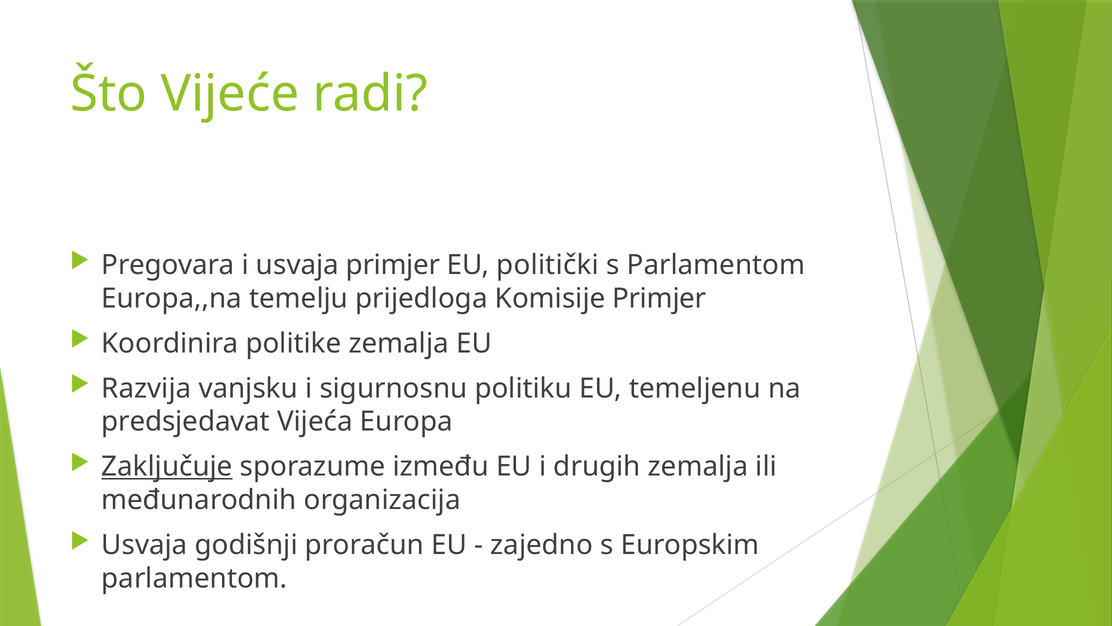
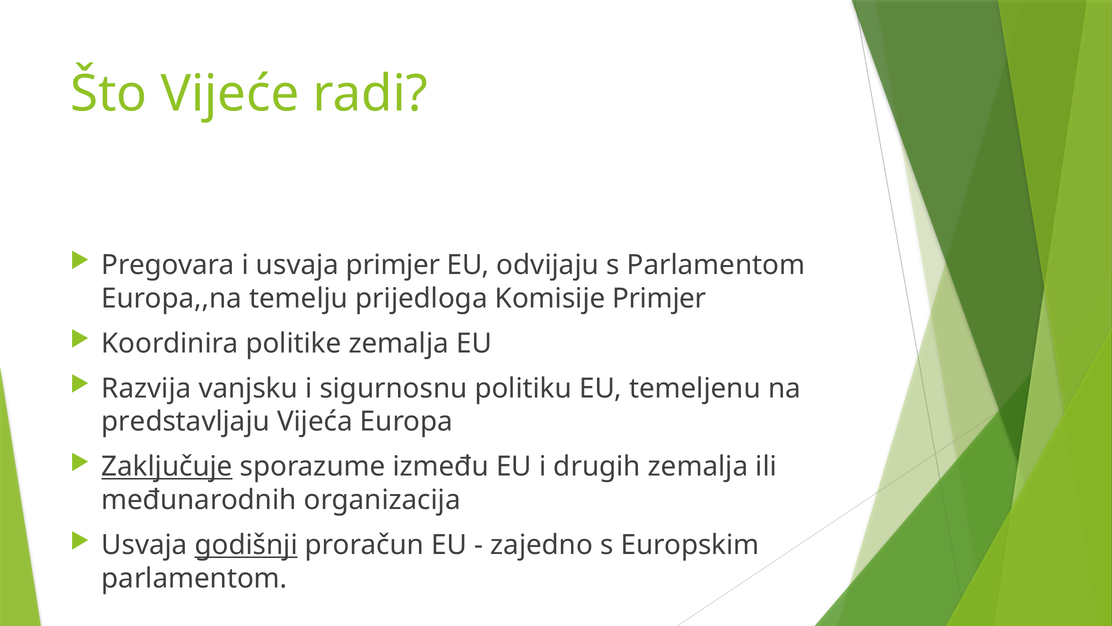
politički: politički -> odvijaju (548, 265)
predsjedavat: predsjedavat -> predstavljaju (186, 421)
godišnji underline: none -> present (246, 545)
